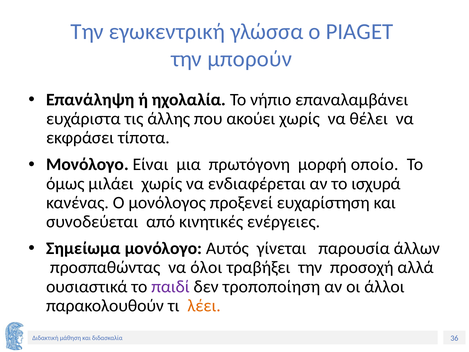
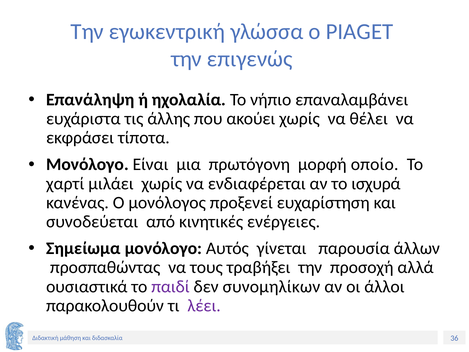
μπορούν: μπορούν -> επιγενώς (250, 59)
όμως: όμως -> χαρτί (65, 183)
όλοι: όλοι -> τους (206, 267)
τροποποίηση: τροποποίηση -> συνομηλίκων (271, 286)
λέει colour: orange -> purple (204, 305)
